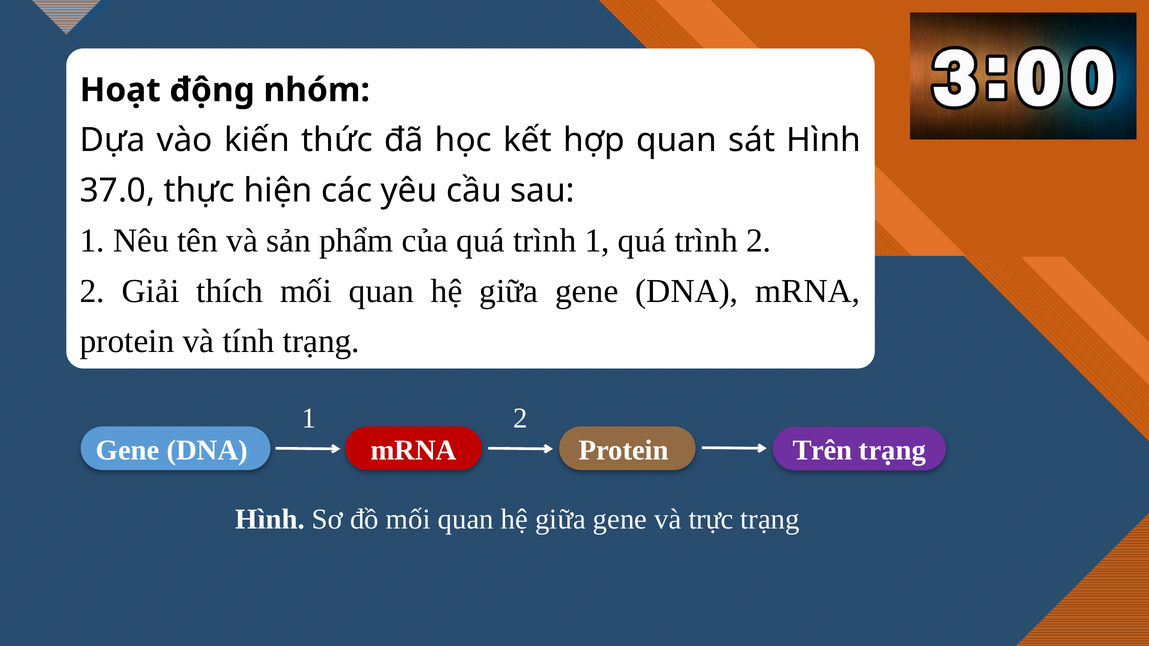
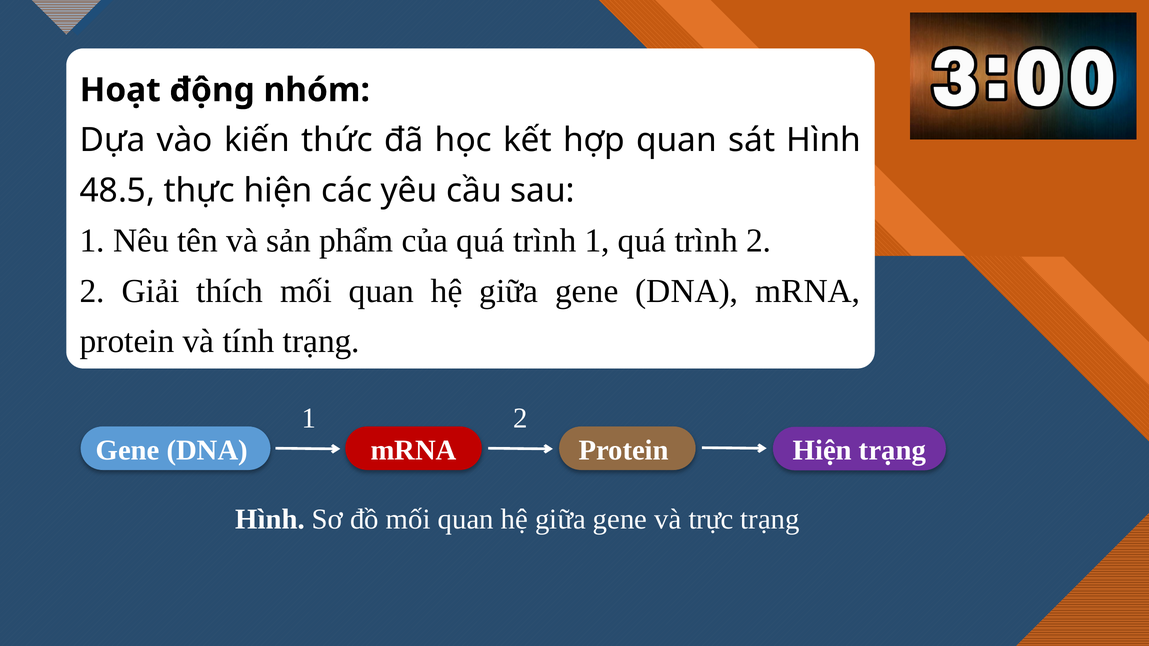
37.0: 37.0 -> 48.5 (117, 191)
Protein Trên: Trên -> Hiện (822, 451)
